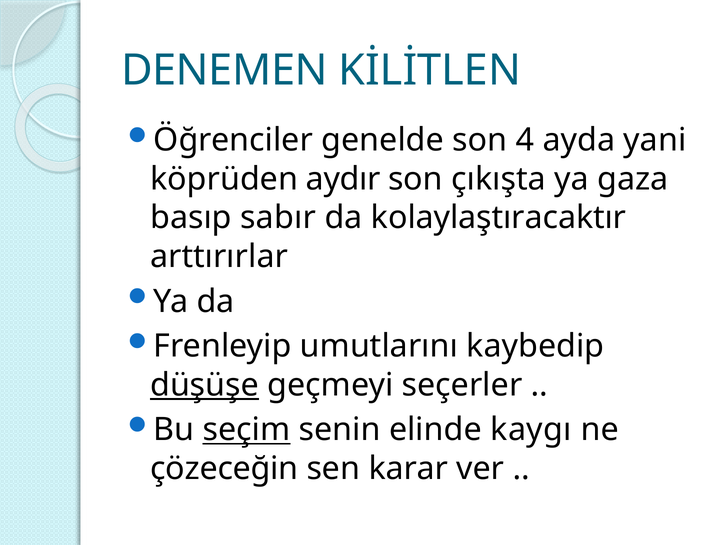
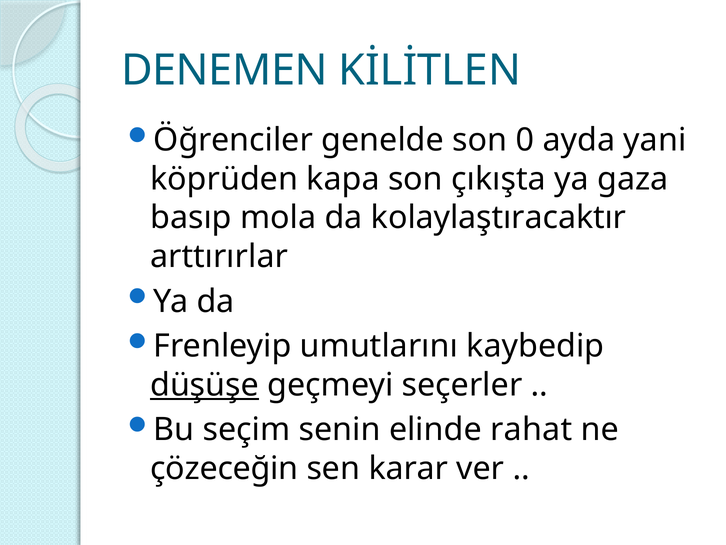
4: 4 -> 0 (525, 140)
aydır: aydır -> kapa (343, 179)
sabır: sabır -> mola (278, 218)
seçim underline: present -> none (246, 429)
kaygı: kaygı -> rahat (531, 429)
